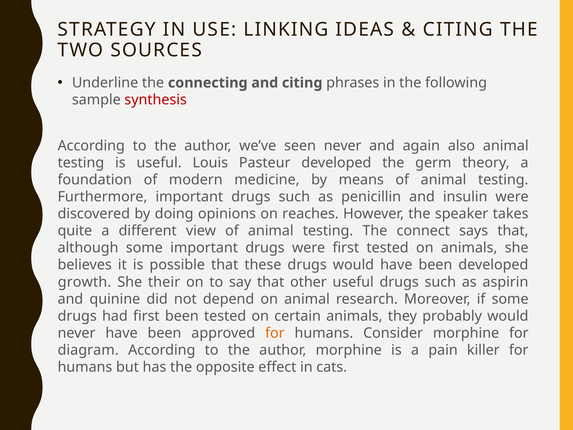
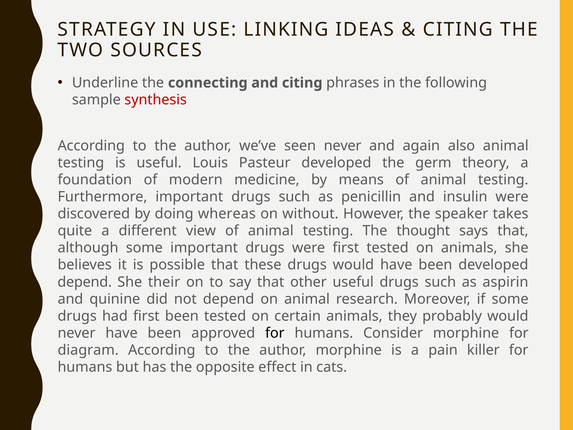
opinions: opinions -> whereas (227, 214)
reaches: reaches -> without (310, 214)
connect: connect -> thought (423, 231)
growth: growth -> depend (85, 282)
for colour: orange -> black (275, 333)
